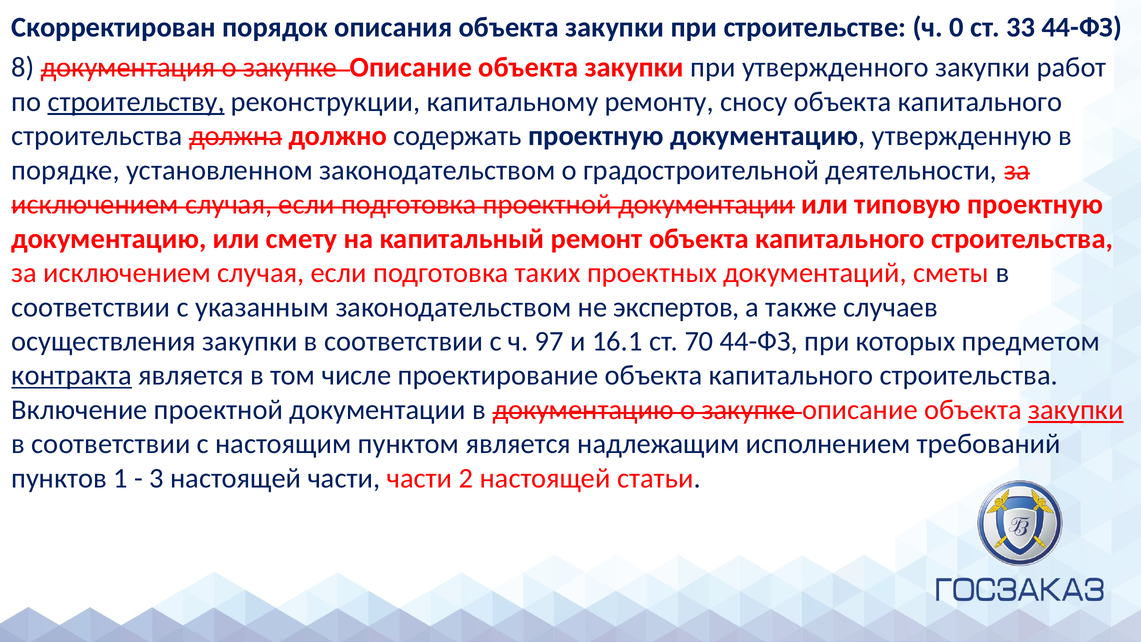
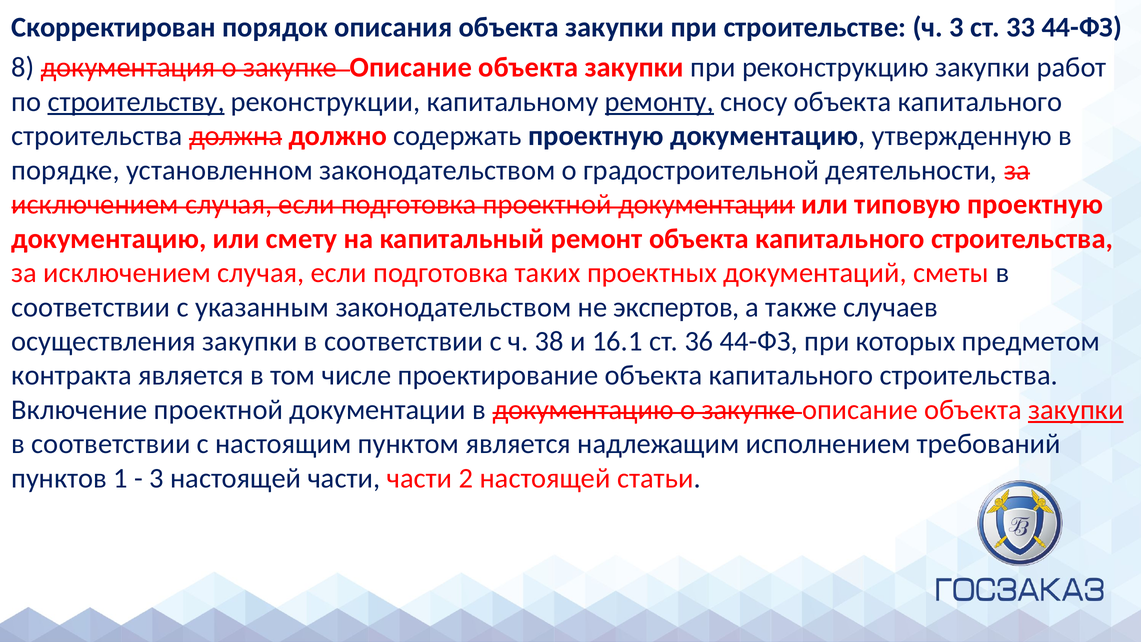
ч 0: 0 -> 3 (957, 27)
утвержденного: утвержденного -> реконструкцию (835, 67)
ремонту underline: none -> present (659, 102)
97: 97 -> 38 (549, 341)
70: 70 -> 36 (699, 341)
контракта underline: present -> none (72, 375)
